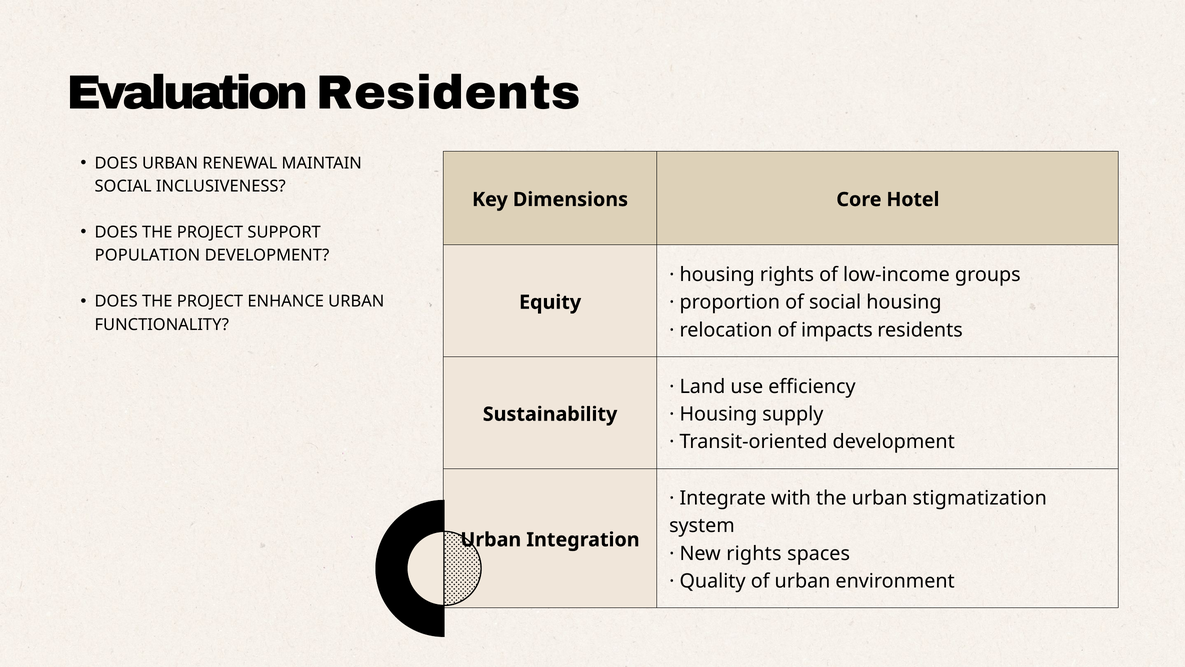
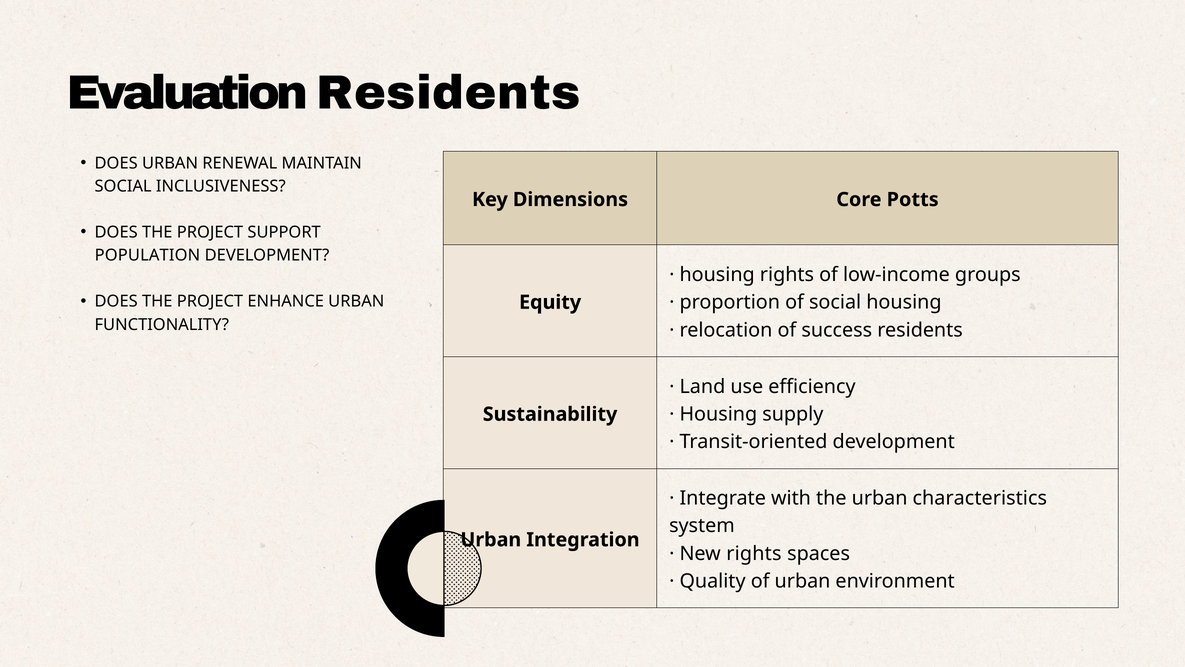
Hotel: Hotel -> Potts (913, 199)
impacts: impacts -> success (837, 330)
stigmatization: stigmatization -> characteristics (980, 498)
